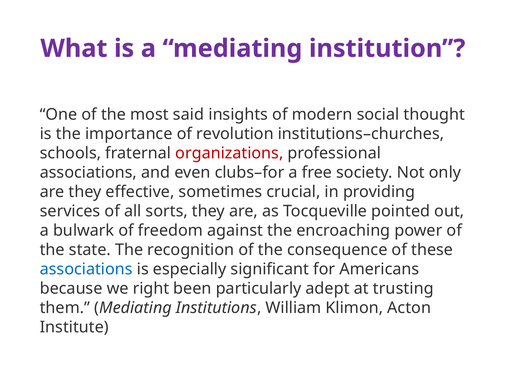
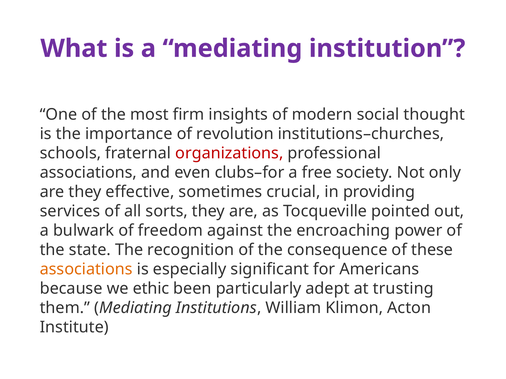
said: said -> firm (189, 115)
associations colour: blue -> orange (86, 270)
right: right -> ethic (151, 289)
